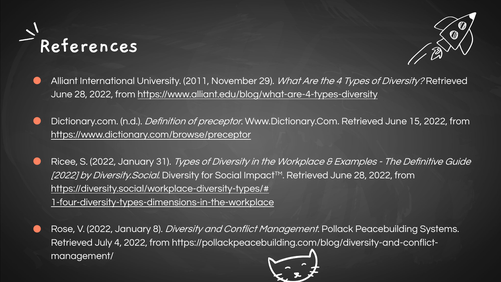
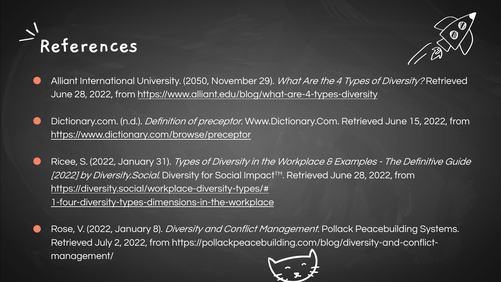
2011: 2011 -> 2050 (196, 81)
July 4: 4 -> 2 (118, 242)
